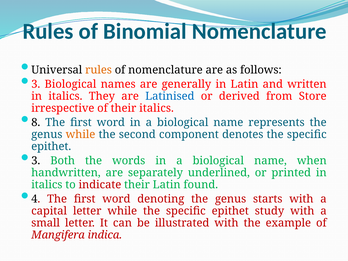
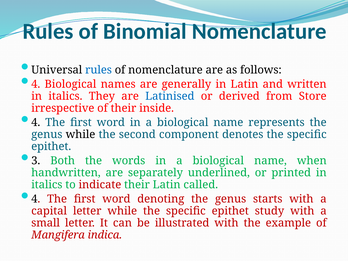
rules colour: orange -> blue (99, 70)
3: 3 -> 4 (36, 84)
their italics: italics -> inside (157, 108)
8: 8 -> 4 (36, 123)
while colour: orange -> black (81, 135)
found: found -> called (201, 185)
